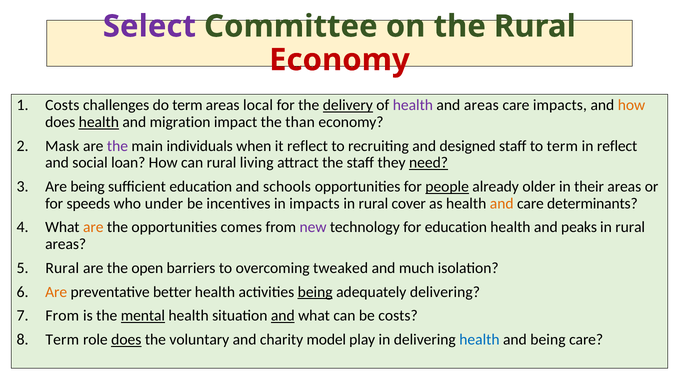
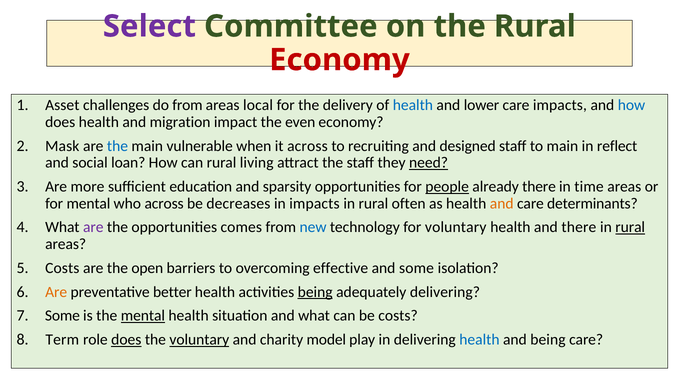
Costs: Costs -> Asset (62, 105)
do term: term -> from (187, 105)
delivery underline: present -> none (348, 105)
health colour: purple -> blue (413, 105)
and areas: areas -> lower (481, 105)
how colour: orange -> blue (632, 105)
health underline: present -> none (99, 122)
than: than -> even (300, 122)
the colour: purple -> blue (117, 146)
individuals: individuals -> vulnerable (200, 146)
it reflect: reflect -> across (307, 146)
to term: term -> main (562, 146)
Are being: being -> more (87, 187)
schools: schools -> sparsity (287, 187)
already older: older -> there (539, 187)
their: their -> time (589, 187)
for speeds: speeds -> mental (88, 203)
who under: under -> across (164, 203)
incentives: incentives -> decreases (238, 203)
cover: cover -> often (409, 203)
are colour: orange -> purple (93, 227)
new colour: purple -> blue (313, 227)
for education: education -> voluntary (456, 227)
and peaks: peaks -> there (579, 227)
rural underline: none -> present (630, 227)
Rural: Rural -> Costs (62, 268)
tweaked: tweaked -> effective (341, 268)
and much: much -> some (416, 268)
From: From -> Some (62, 316)
and underline: present -> none (283, 316)
voluntary underline: none -> present (199, 340)
